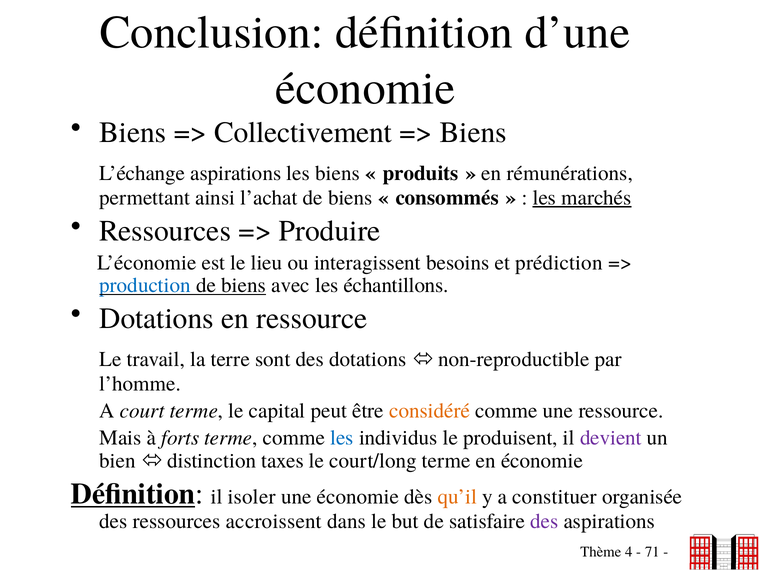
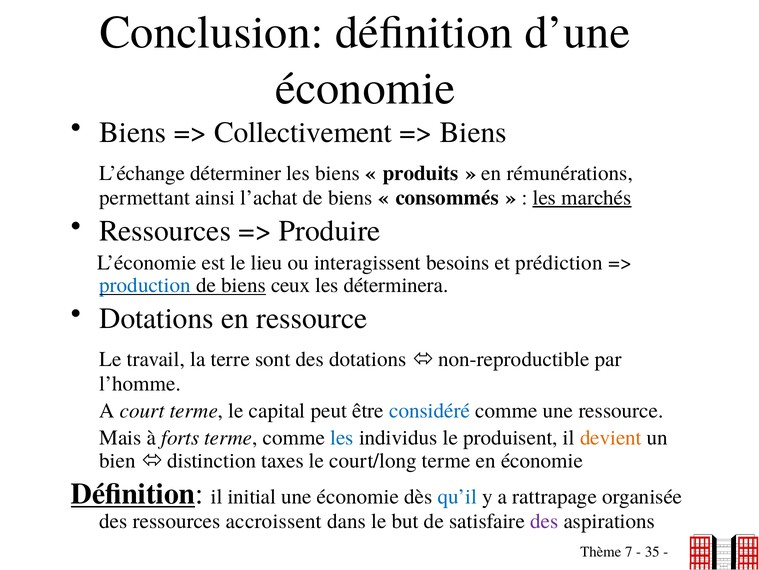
L’échange aspirations: aspirations -> déterminer (236, 173)
avec: avec -> ceux (291, 285)
échantillons: échantillons -> déterminera (396, 285)
considéré colour: orange -> blue (430, 410)
devient colour: purple -> orange (611, 437)
isoler: isoler -> initial (252, 496)
qu’il colour: orange -> blue (457, 496)
constituer: constituer -> rattrapage (555, 496)
4: 4 -> 7 (629, 551)
71: 71 -> 35 (652, 551)
